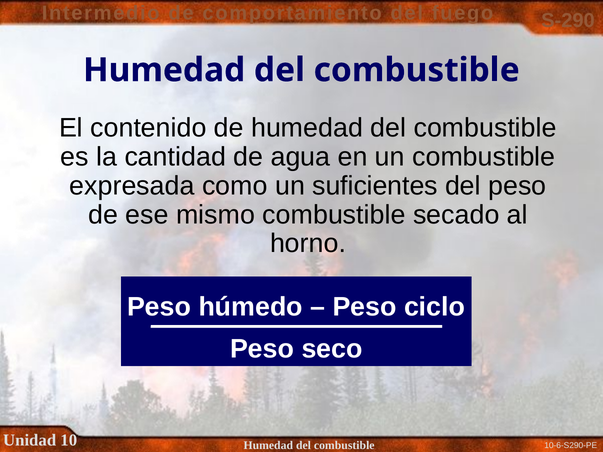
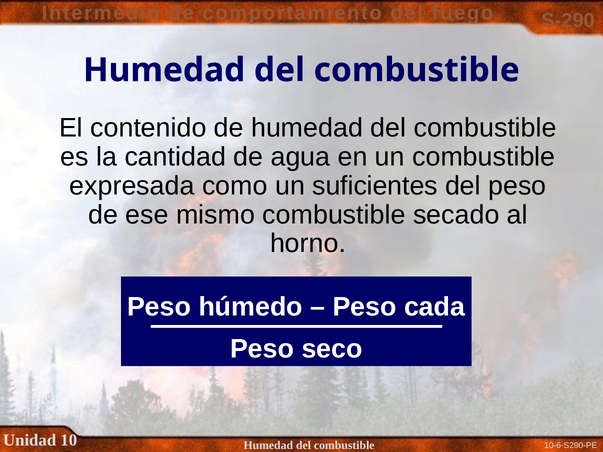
ciclo: ciclo -> cada (435, 307)
